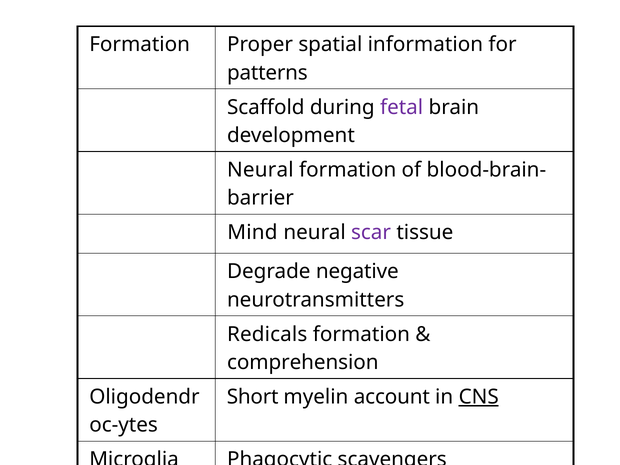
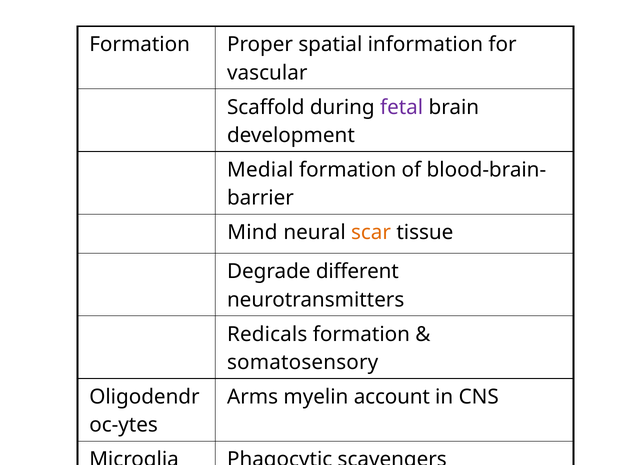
patterns: patterns -> vascular (267, 73)
Neural: Neural -> Medial (260, 170)
scar colour: purple -> orange (371, 233)
negative: negative -> different (357, 272)
comprehension: comprehension -> somatosensory (303, 362)
Short: Short -> Arms (253, 397)
CNS underline: present -> none (479, 397)
